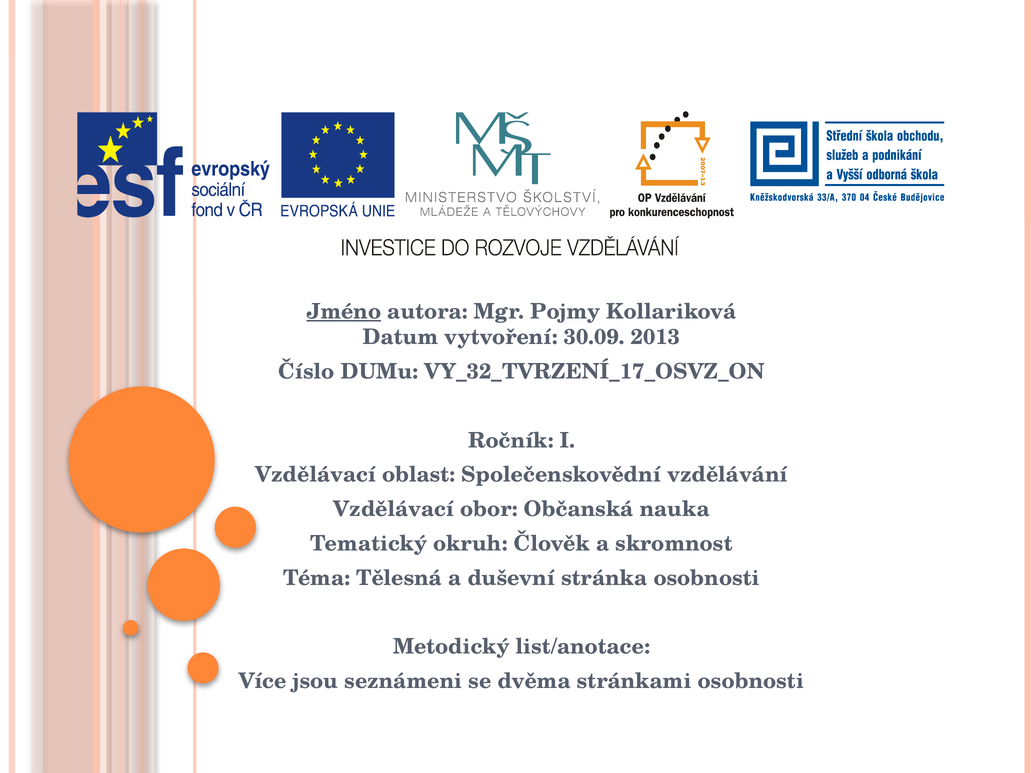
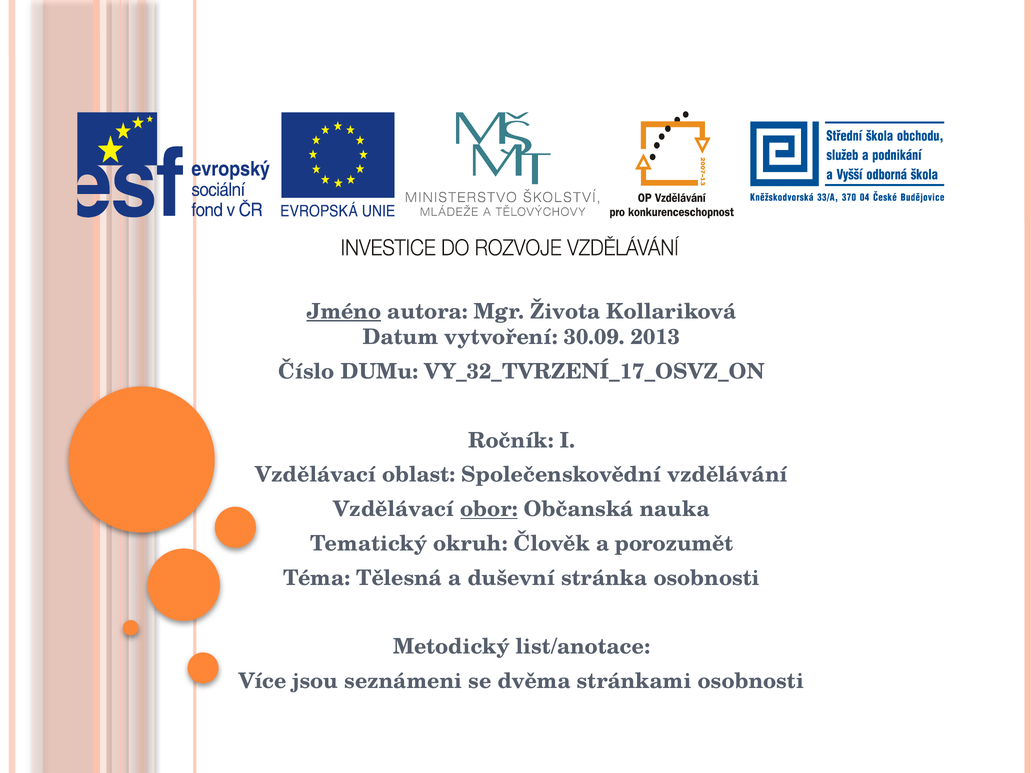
Pojmy: Pojmy -> Života (565, 312)
obor underline: none -> present (489, 509)
skromnost: skromnost -> porozumět (674, 544)
